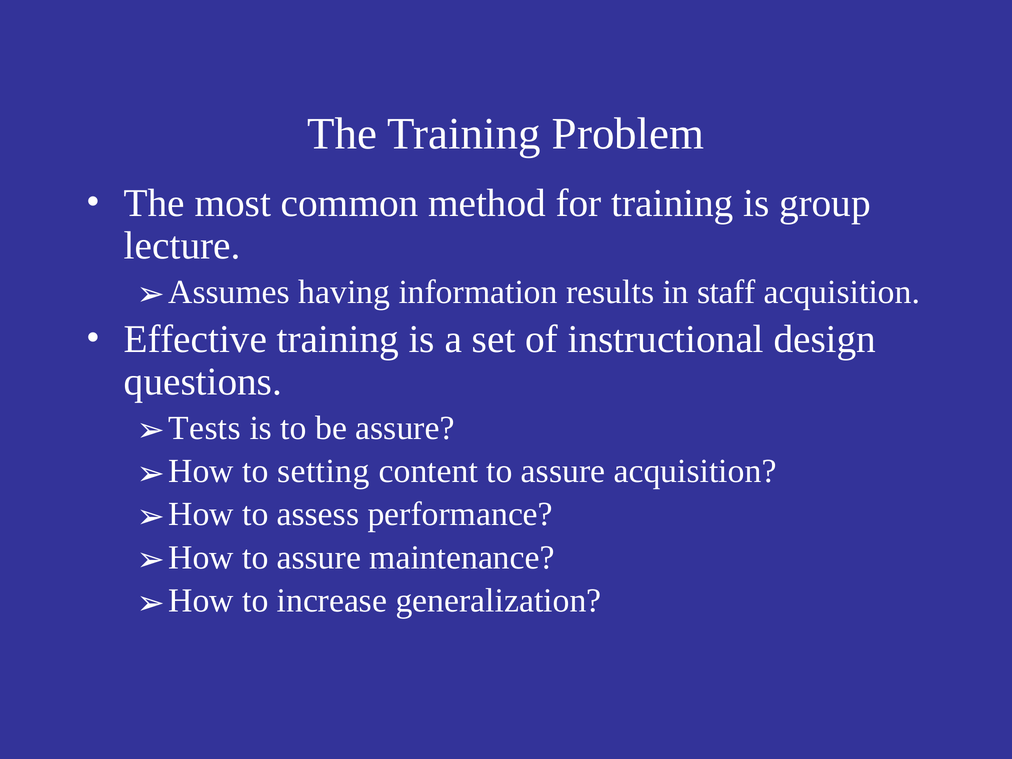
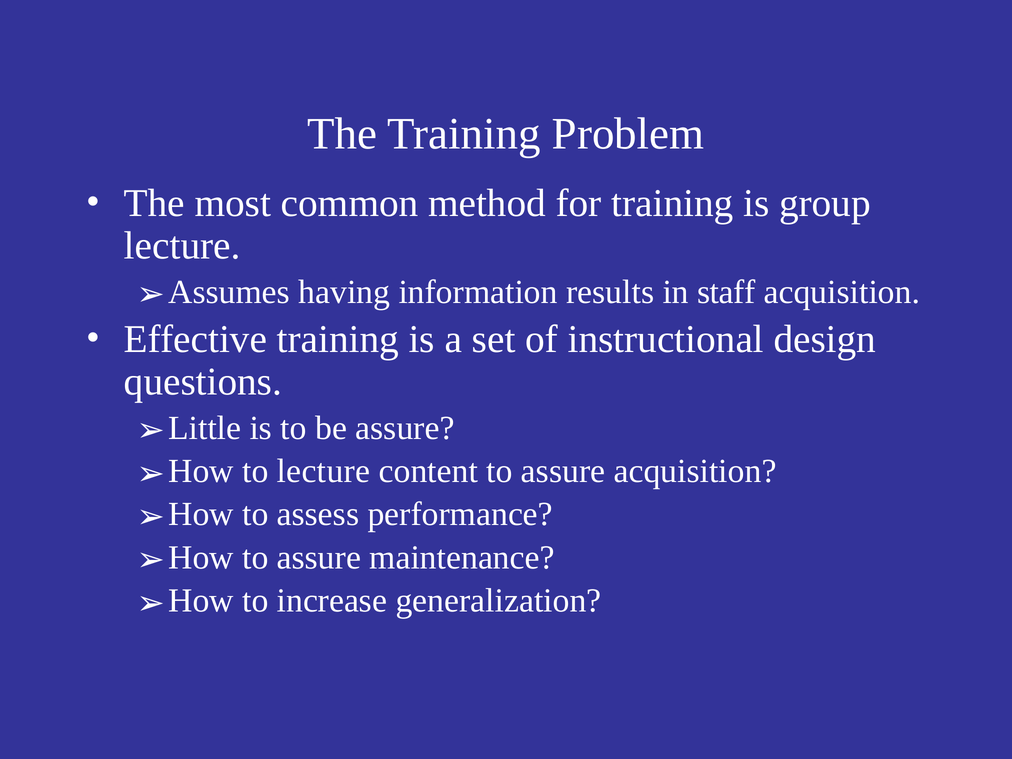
Tests: Tests -> Little (205, 428)
to setting: setting -> lecture (323, 471)
